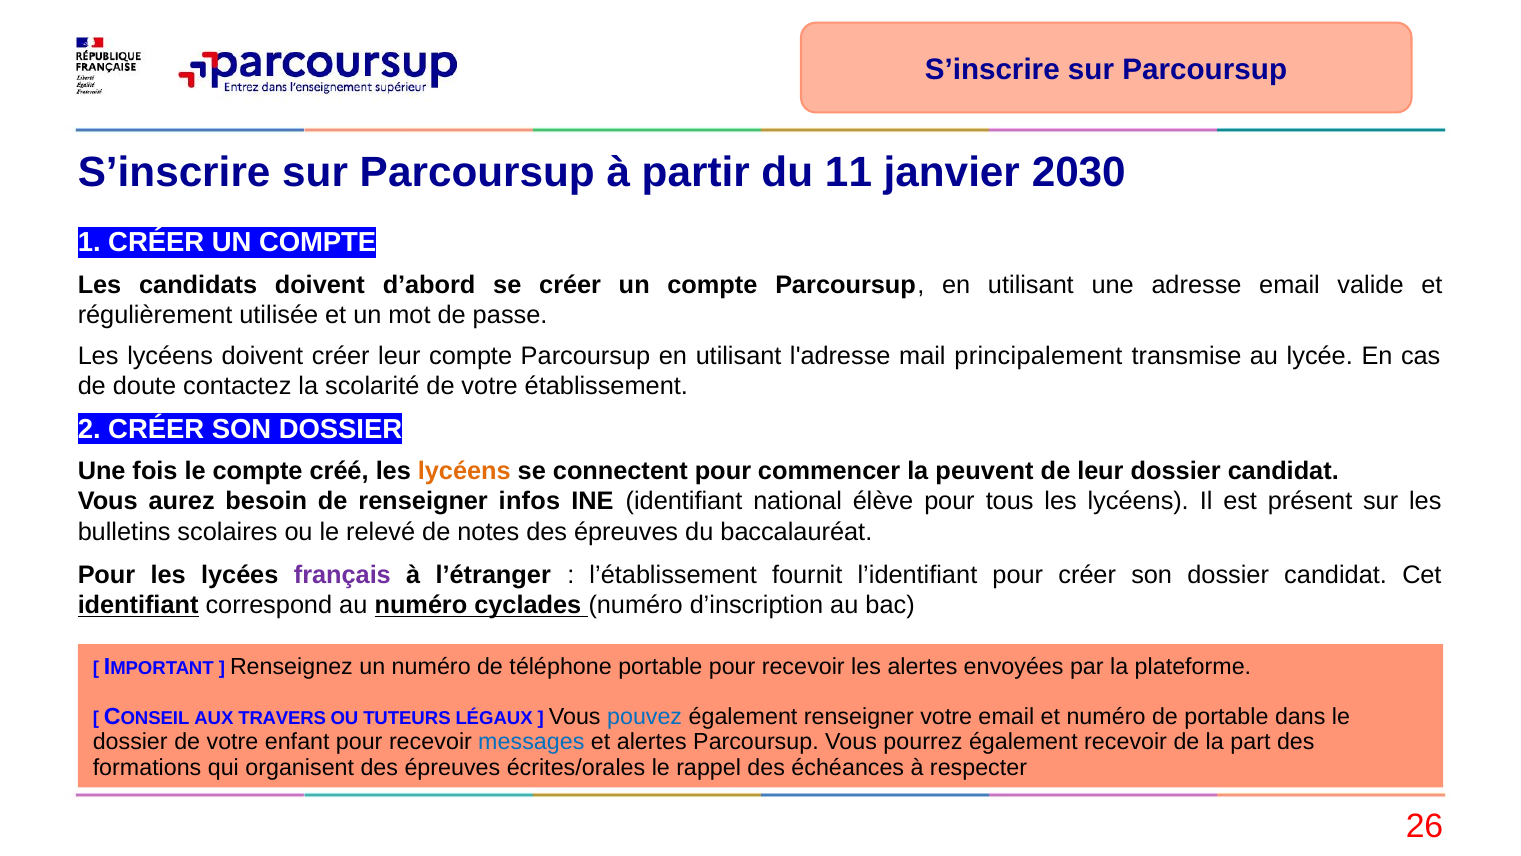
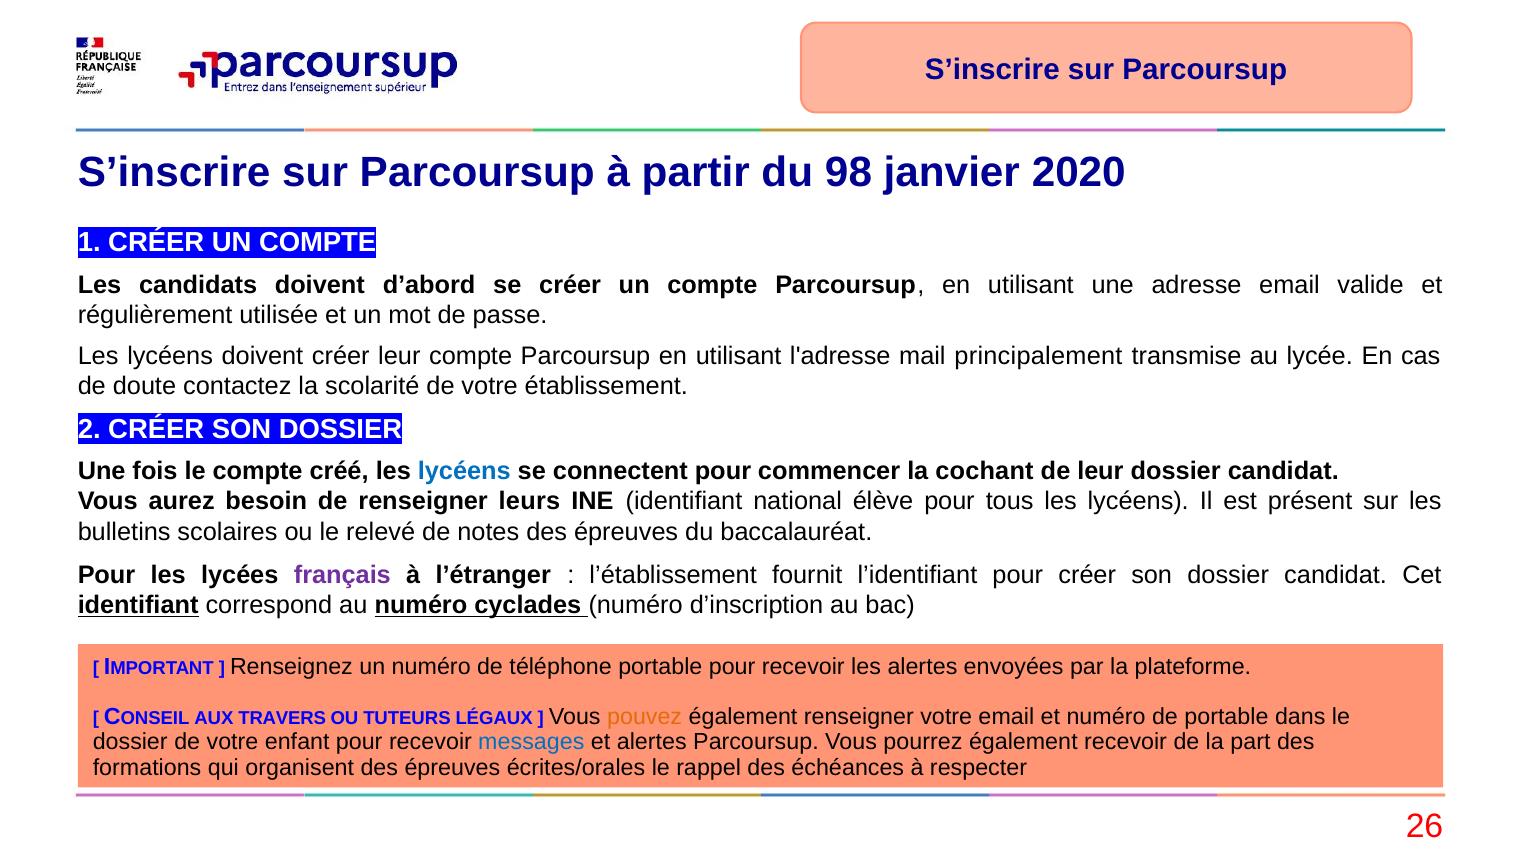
11: 11 -> 98 (849, 172)
2030: 2030 -> 2020 (1079, 172)
lycéens colour: orange -> blue (464, 471)
peuvent: peuvent -> cochant (984, 471)
infos: infos -> leurs (529, 501)
pouvez colour: blue -> orange (645, 717)
